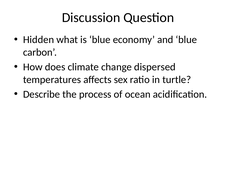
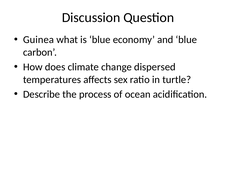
Hidden: Hidden -> Guinea (39, 40)
